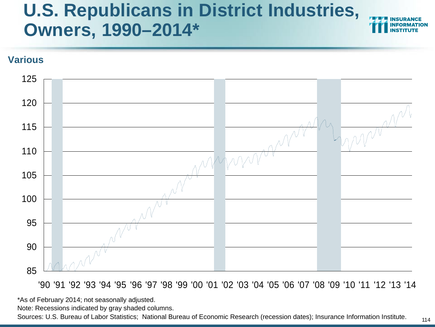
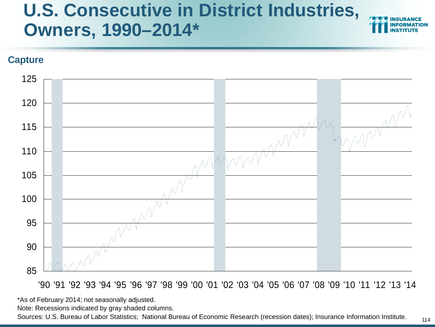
Republicans: Republicans -> Consecutive (118, 11)
Various: Various -> Capture (26, 60)
